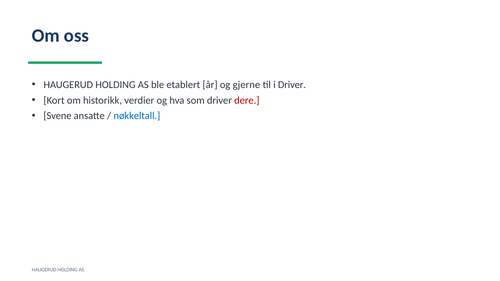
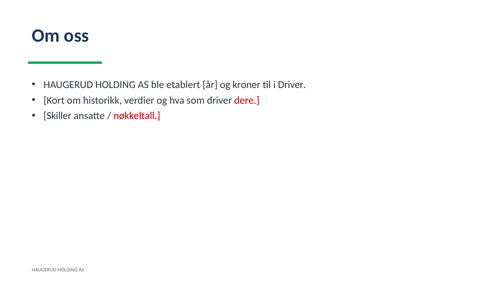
gjerne: gjerne -> kroner (247, 85)
Svene: Svene -> Skiller (57, 116)
nøkkeltall colour: blue -> red (137, 116)
